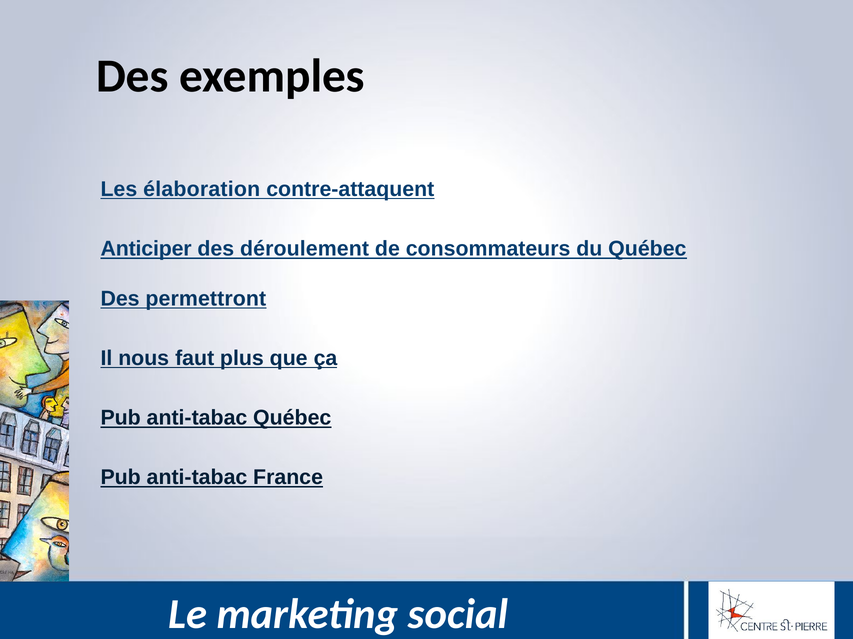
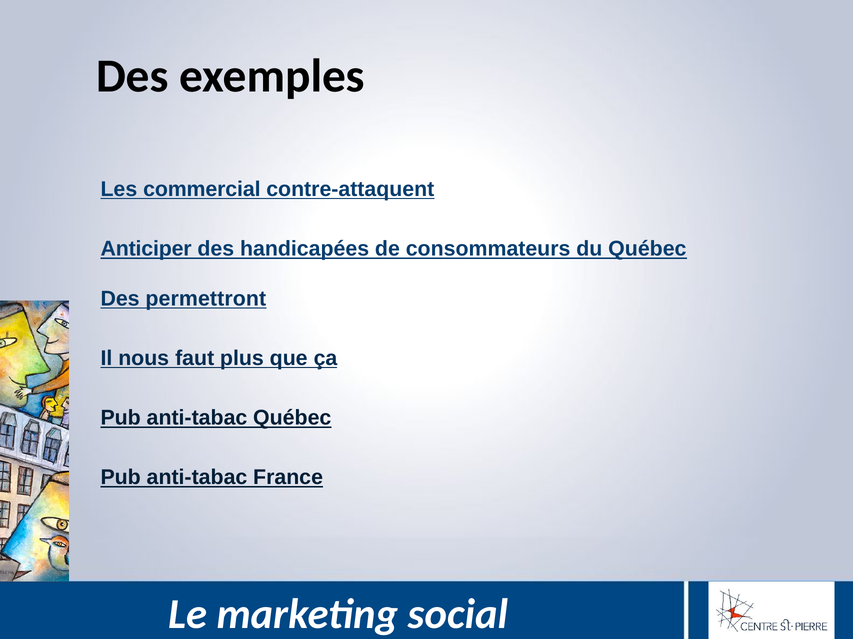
élaboration: élaboration -> commercial (202, 189)
déroulement: déroulement -> handicapées (305, 249)
